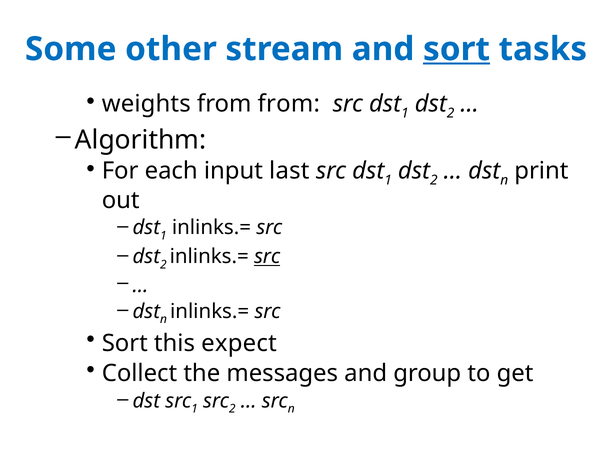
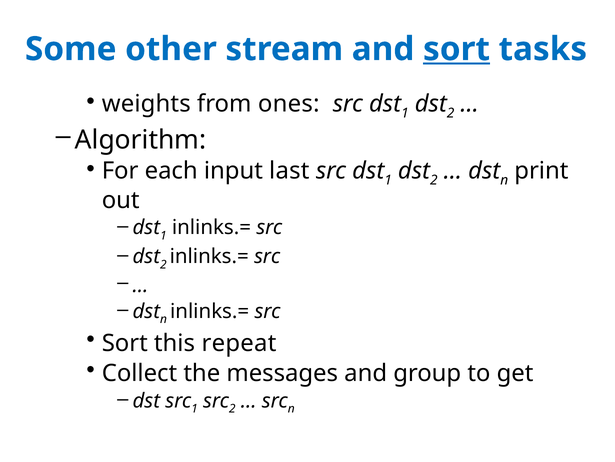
from from: from -> ones (289, 104)
src underline: present -> none (267, 256)
expect: expect -> repeat (239, 343)
